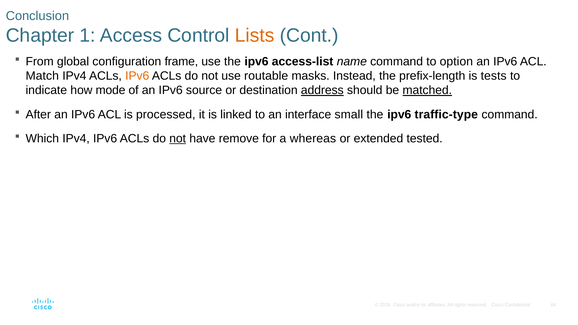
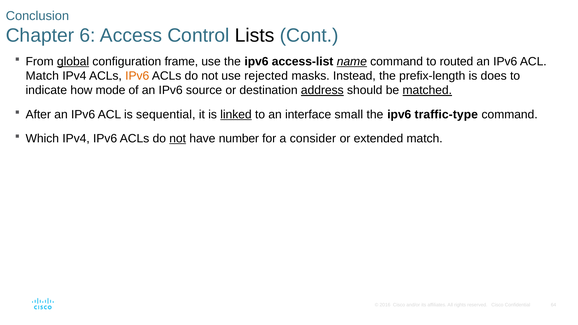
1: 1 -> 6 (88, 36)
Lists colour: orange -> black (255, 36)
global underline: none -> present (73, 61)
name underline: none -> present (352, 61)
option: option -> routed (456, 61)
routable: routable -> rejected (266, 76)
tests: tests -> does (494, 76)
processed: processed -> sequential (166, 114)
linked underline: none -> present (236, 114)
remove: remove -> number (239, 139)
whereas: whereas -> consider (313, 139)
extended tested: tested -> match (425, 139)
